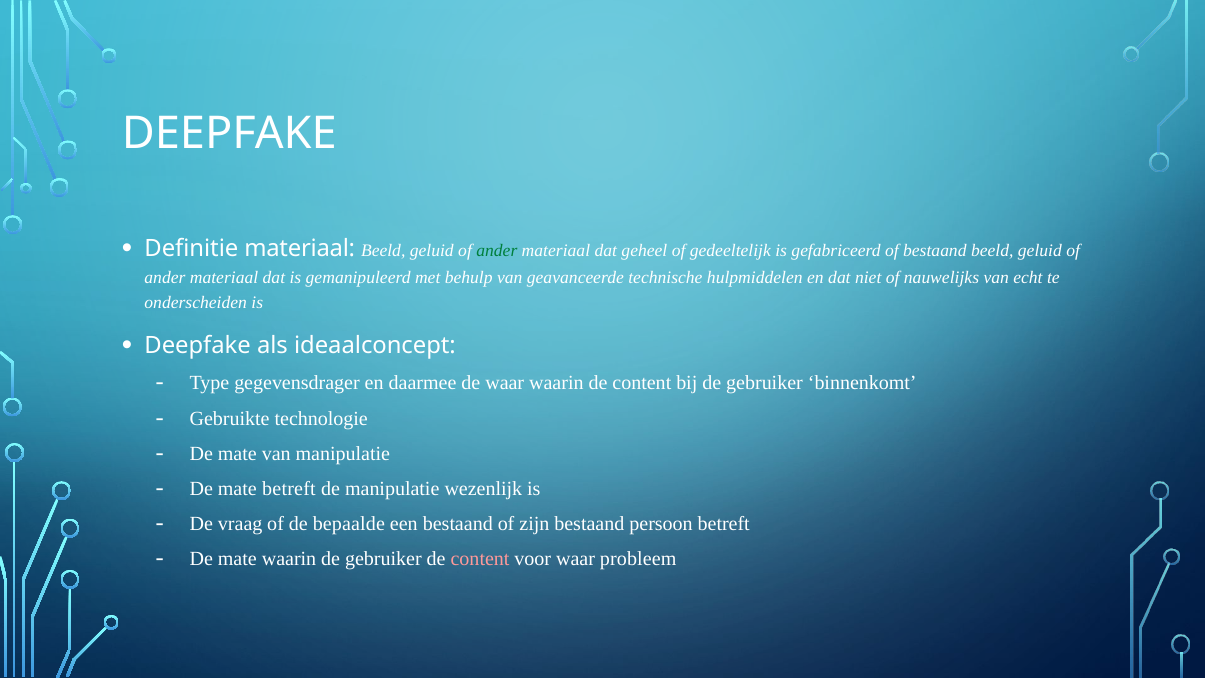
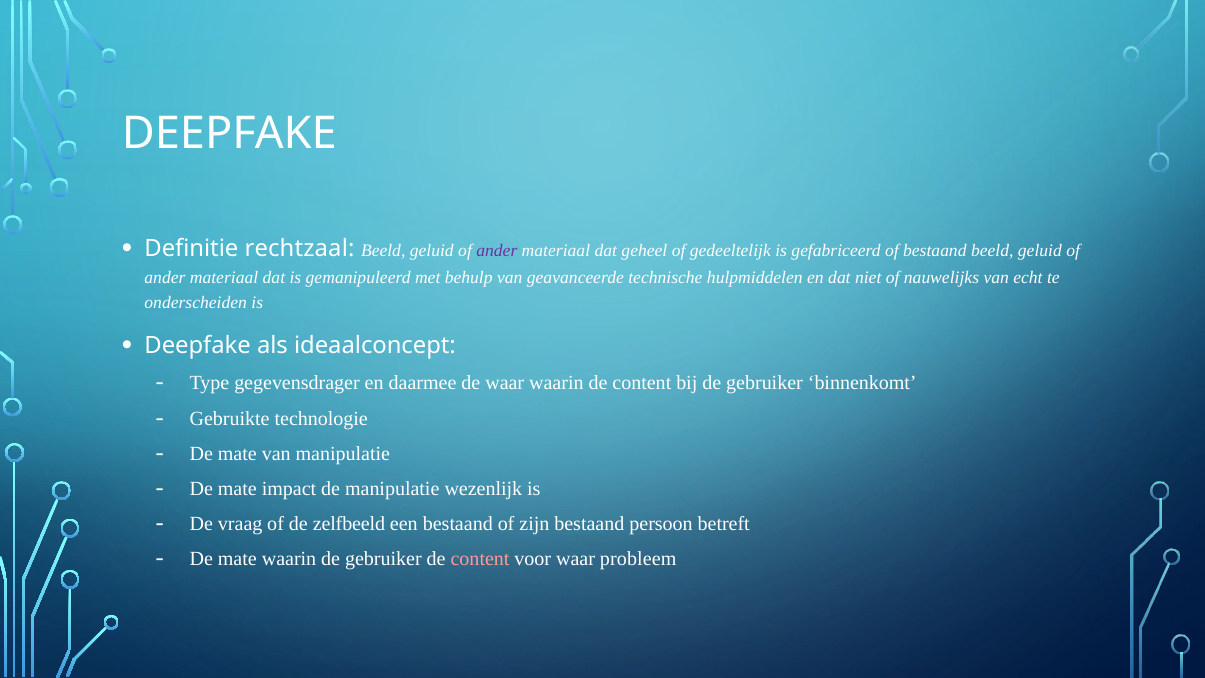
Definitie materiaal: materiaal -> rechtzaal (299, 249)
ander colour: green -> purple (497, 251)
mate betreft: betreft -> impact (289, 489)
bepaalde: bepaalde -> zelfbeeld (349, 524)
